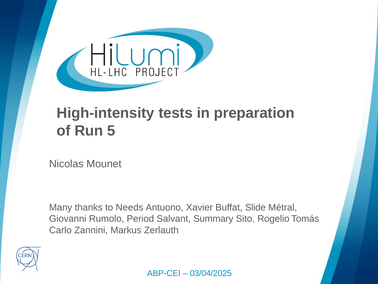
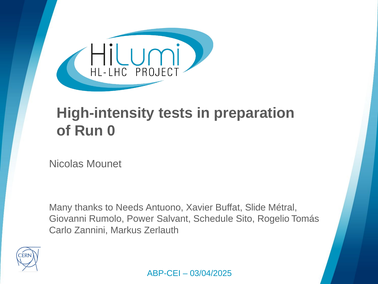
5: 5 -> 0 (111, 131)
Period: Period -> Power (140, 218)
Summary: Summary -> Schedule (213, 218)
